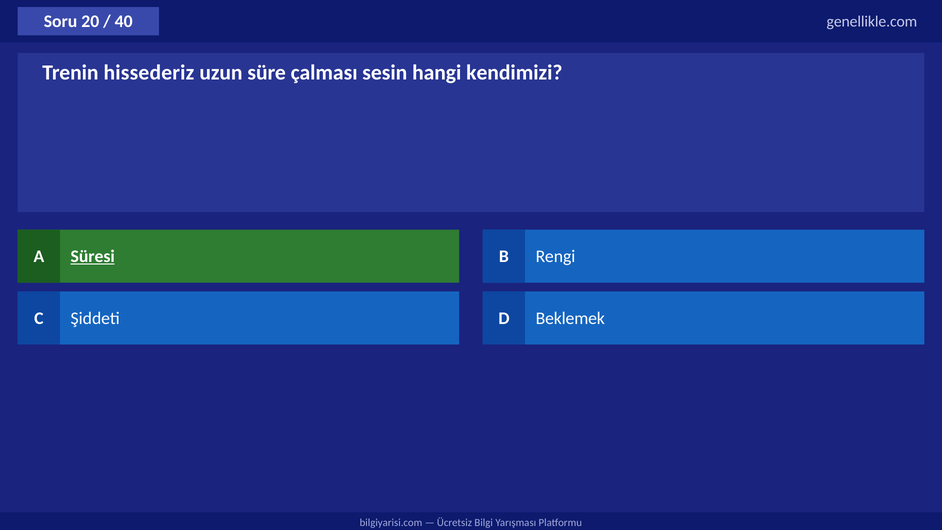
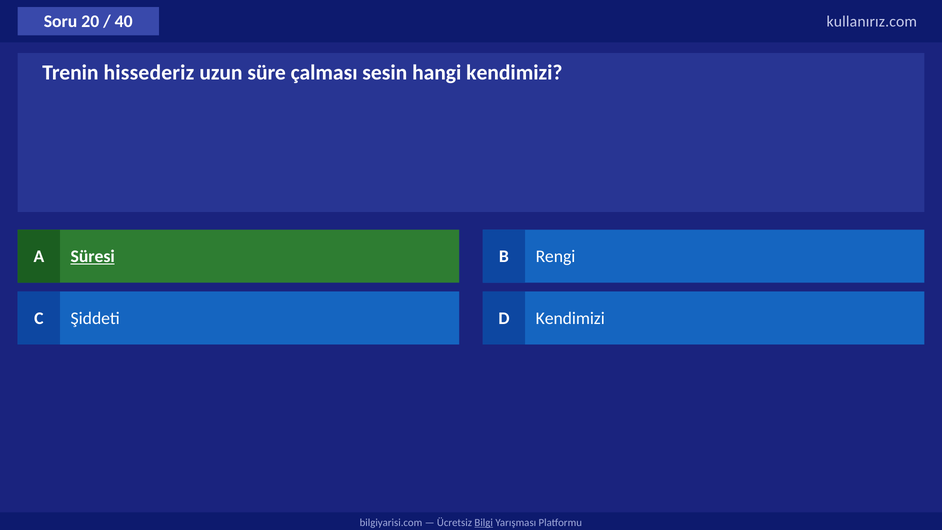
genellikle.com: genellikle.com -> kullanırız.com (872, 21)
D Beklemek: Beklemek -> Kendimizi (570, 318)
Bilgi underline: none -> present (484, 523)
